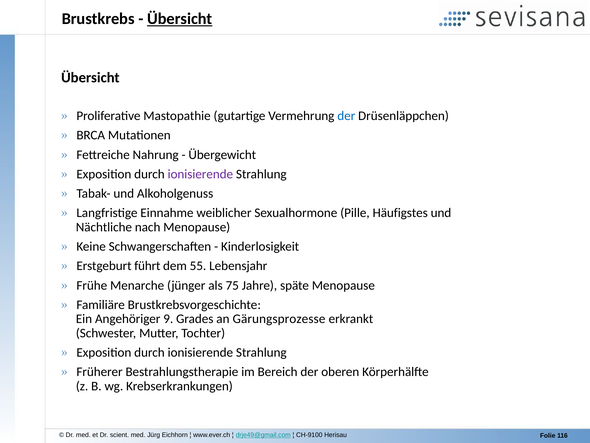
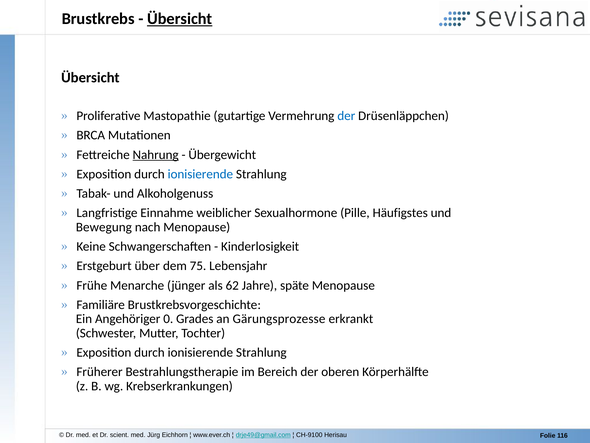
Nahrung underline: none -> present (156, 155)
ionisierende colour: purple -> blue (200, 174)
Nächtliche: Nächtliche -> Bewegung (104, 227)
führt: führt -> über (147, 266)
55: 55 -> 75 (198, 266)
75: 75 -> 62 (232, 285)
9: 9 -> 0 (168, 319)
